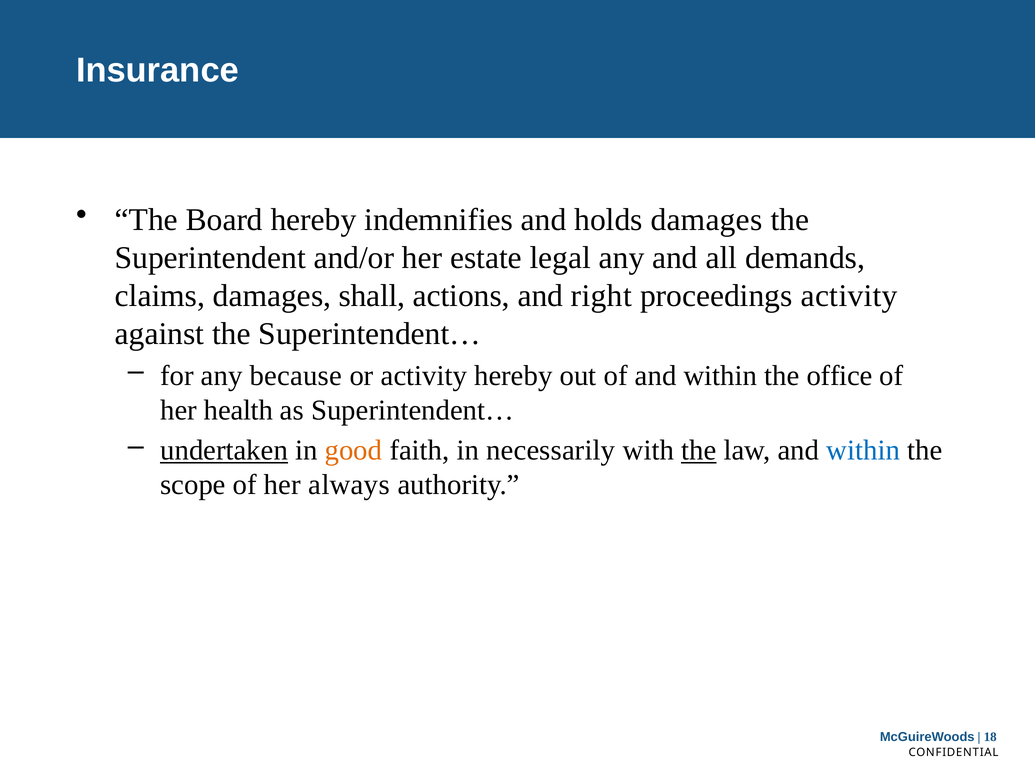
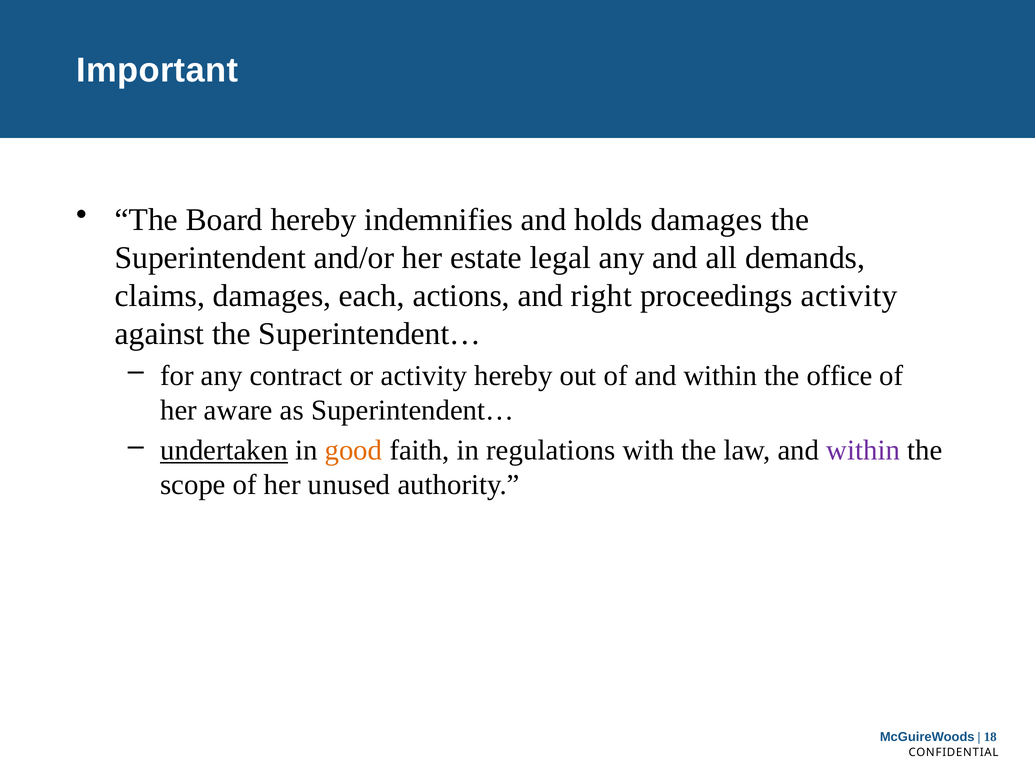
Insurance: Insurance -> Important (157, 71)
shall: shall -> each (372, 296)
because: because -> contract (296, 376)
health: health -> aware (238, 410)
necessarily: necessarily -> regulations (551, 450)
the underline: present -> none (699, 450)
within colour: blue -> purple (863, 450)
always: always -> unused (349, 485)
